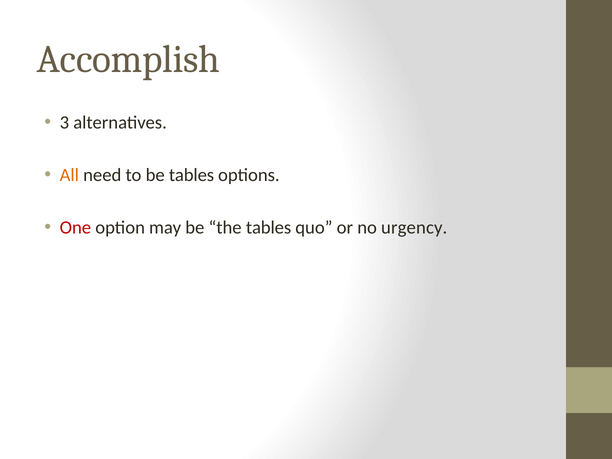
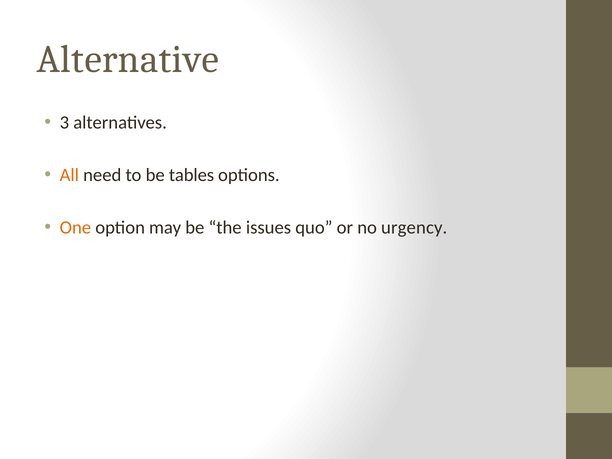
Accomplish: Accomplish -> Alternative (128, 59)
One colour: red -> orange (75, 227)
the tables: tables -> issues (269, 227)
